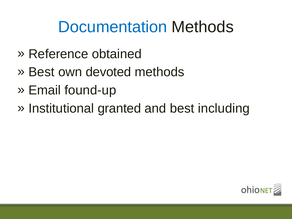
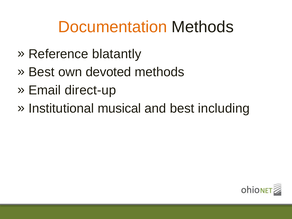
Documentation colour: blue -> orange (113, 27)
obtained: obtained -> blatantly (117, 54)
found-up: found-up -> direct-up (90, 90)
granted: granted -> musical (119, 108)
